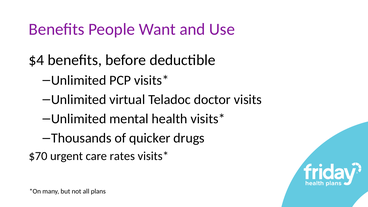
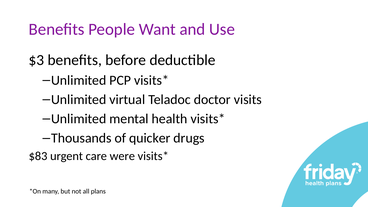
$4: $4 -> $3 (36, 60)
$70: $70 -> $83 (38, 156)
rates: rates -> were (122, 156)
